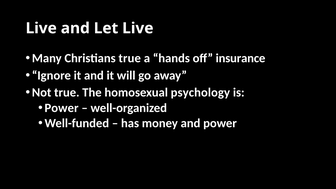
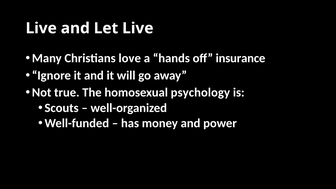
Christians true: true -> love (130, 58)
Power: Power -> Scouts (62, 108)
